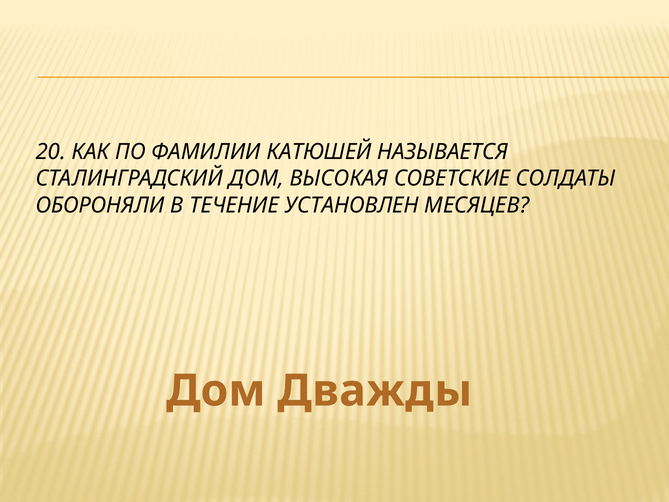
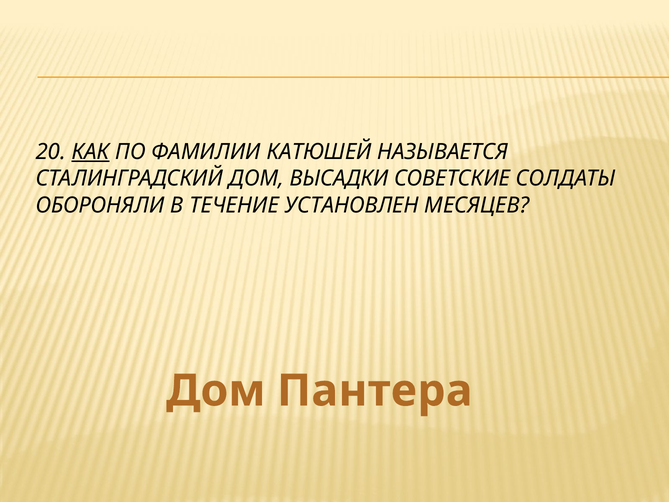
КАК underline: none -> present (90, 152)
ВЫСОКАЯ: ВЫСОКАЯ -> ВЫСАДКИ (339, 178)
Дважды: Дважды -> Пантера (375, 391)
